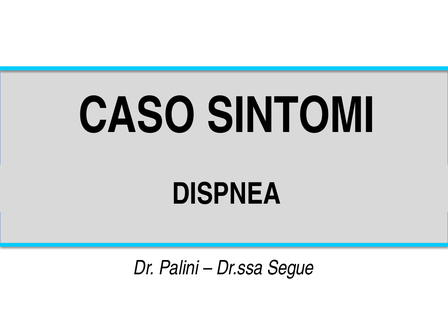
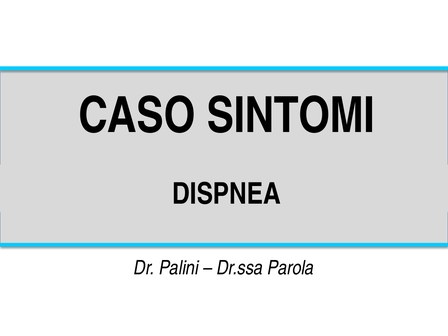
Segue: Segue -> Parola (291, 268)
